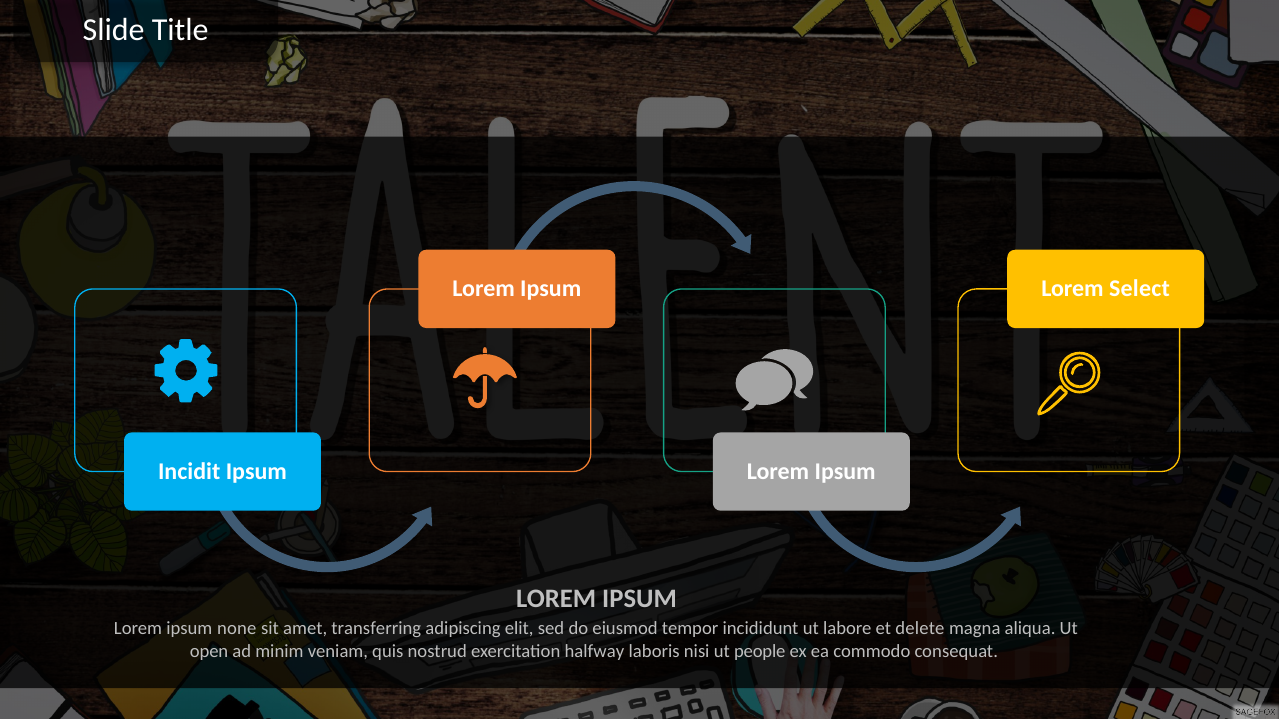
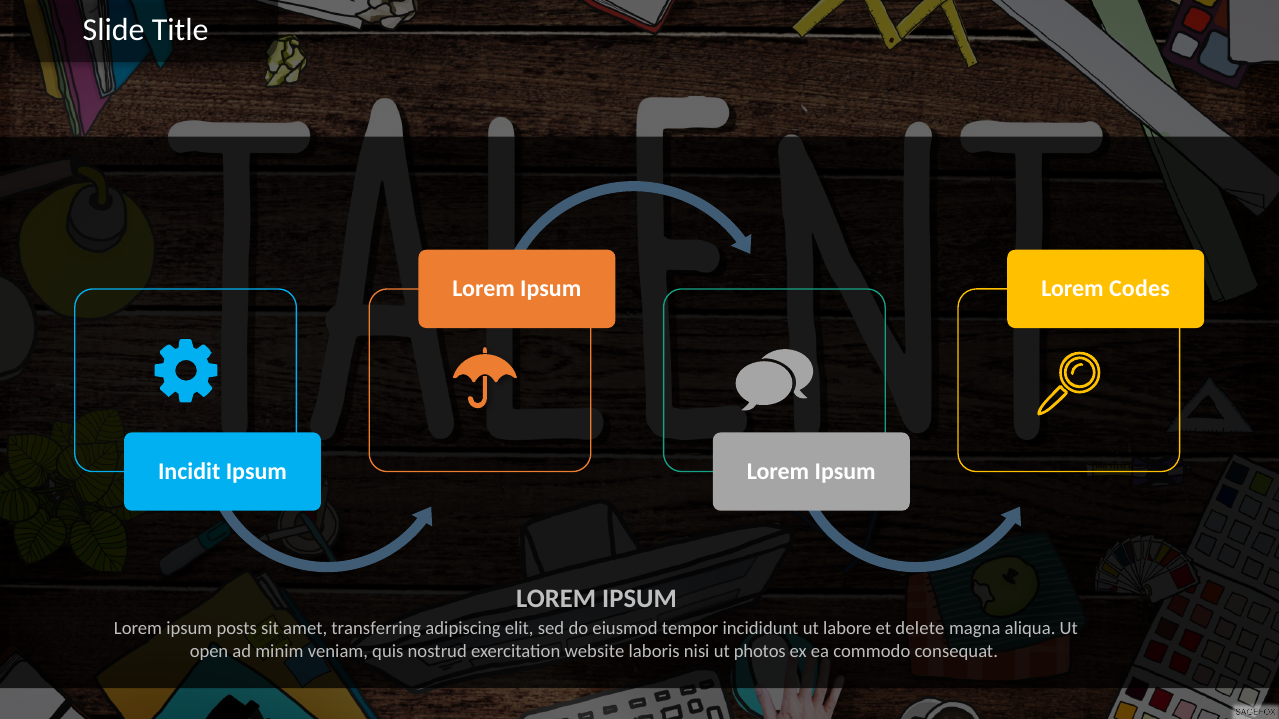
Select: Select -> Codes (1139, 289)
none: none -> posts (237, 629)
halfway: halfway -> website (594, 652)
people: people -> photos (760, 652)
